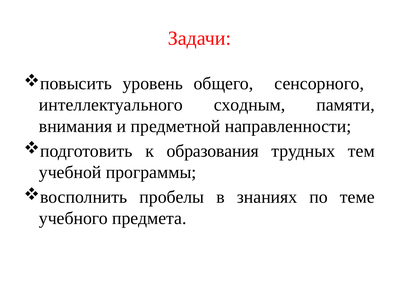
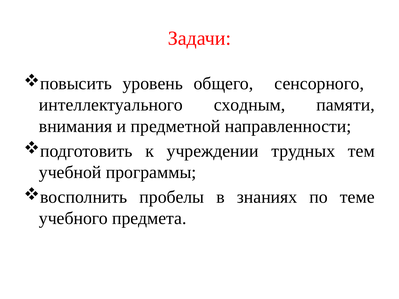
образования: образования -> учреждении (213, 151)
